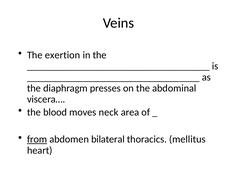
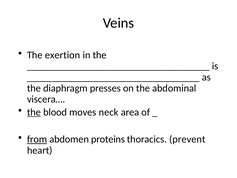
the underline: none -> present (34, 112)
bilateral: bilateral -> proteins (108, 139)
mellitus: mellitus -> prevent (187, 139)
